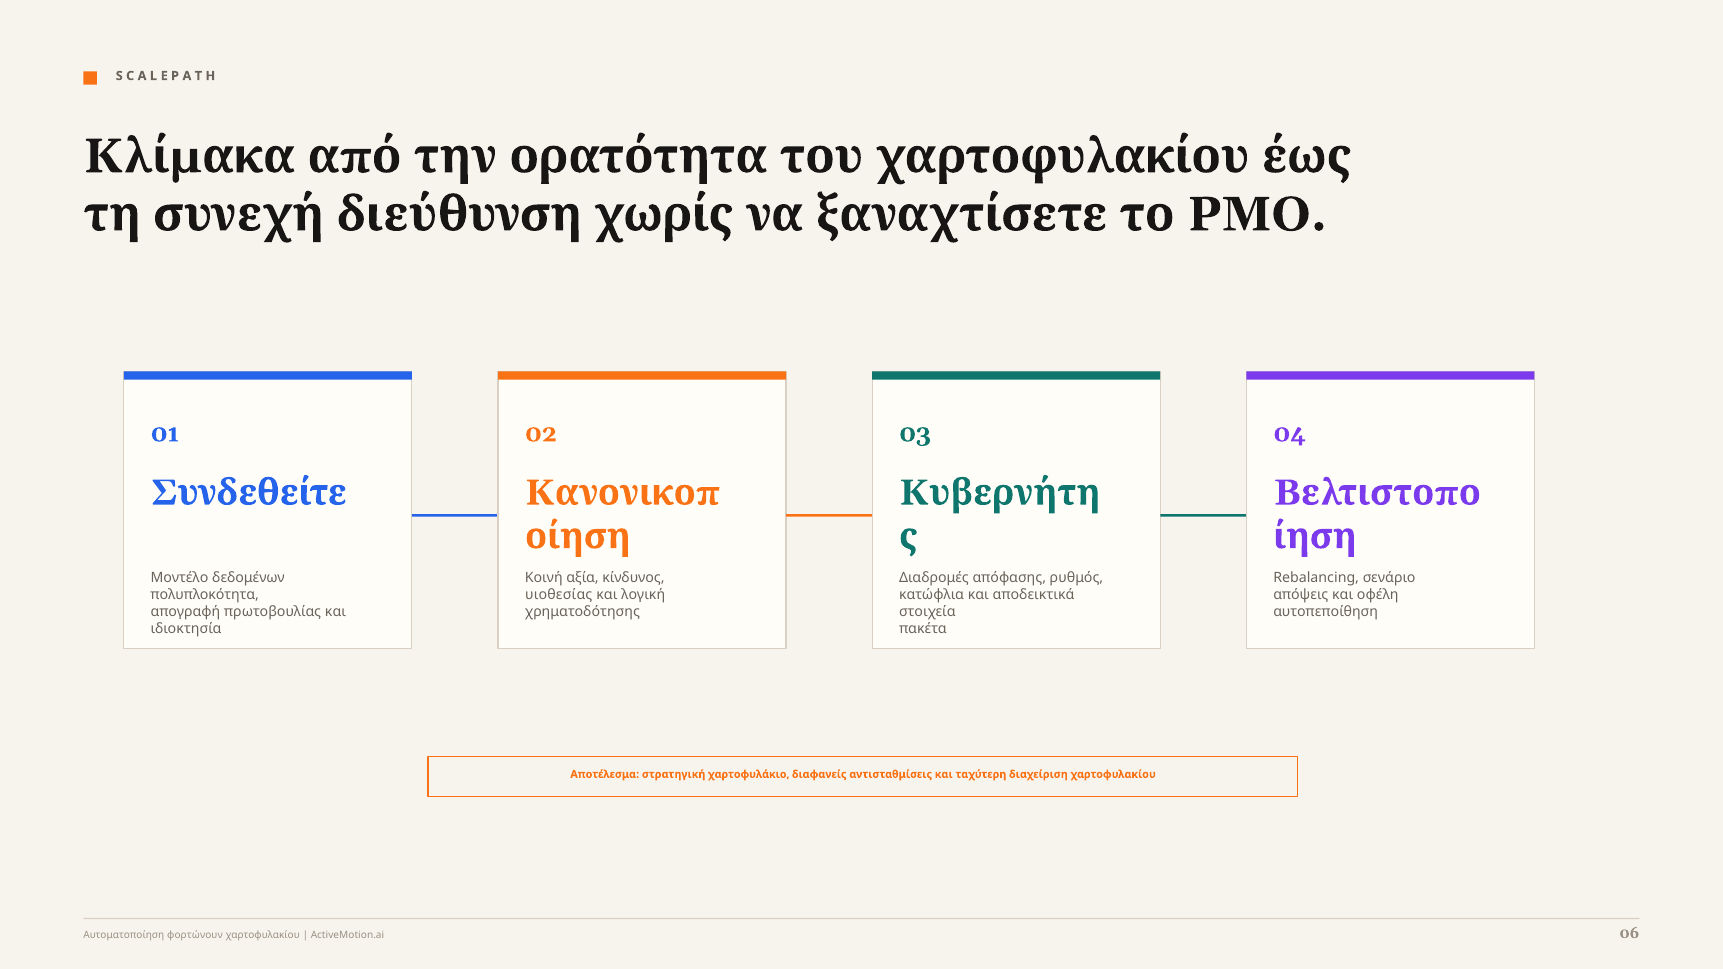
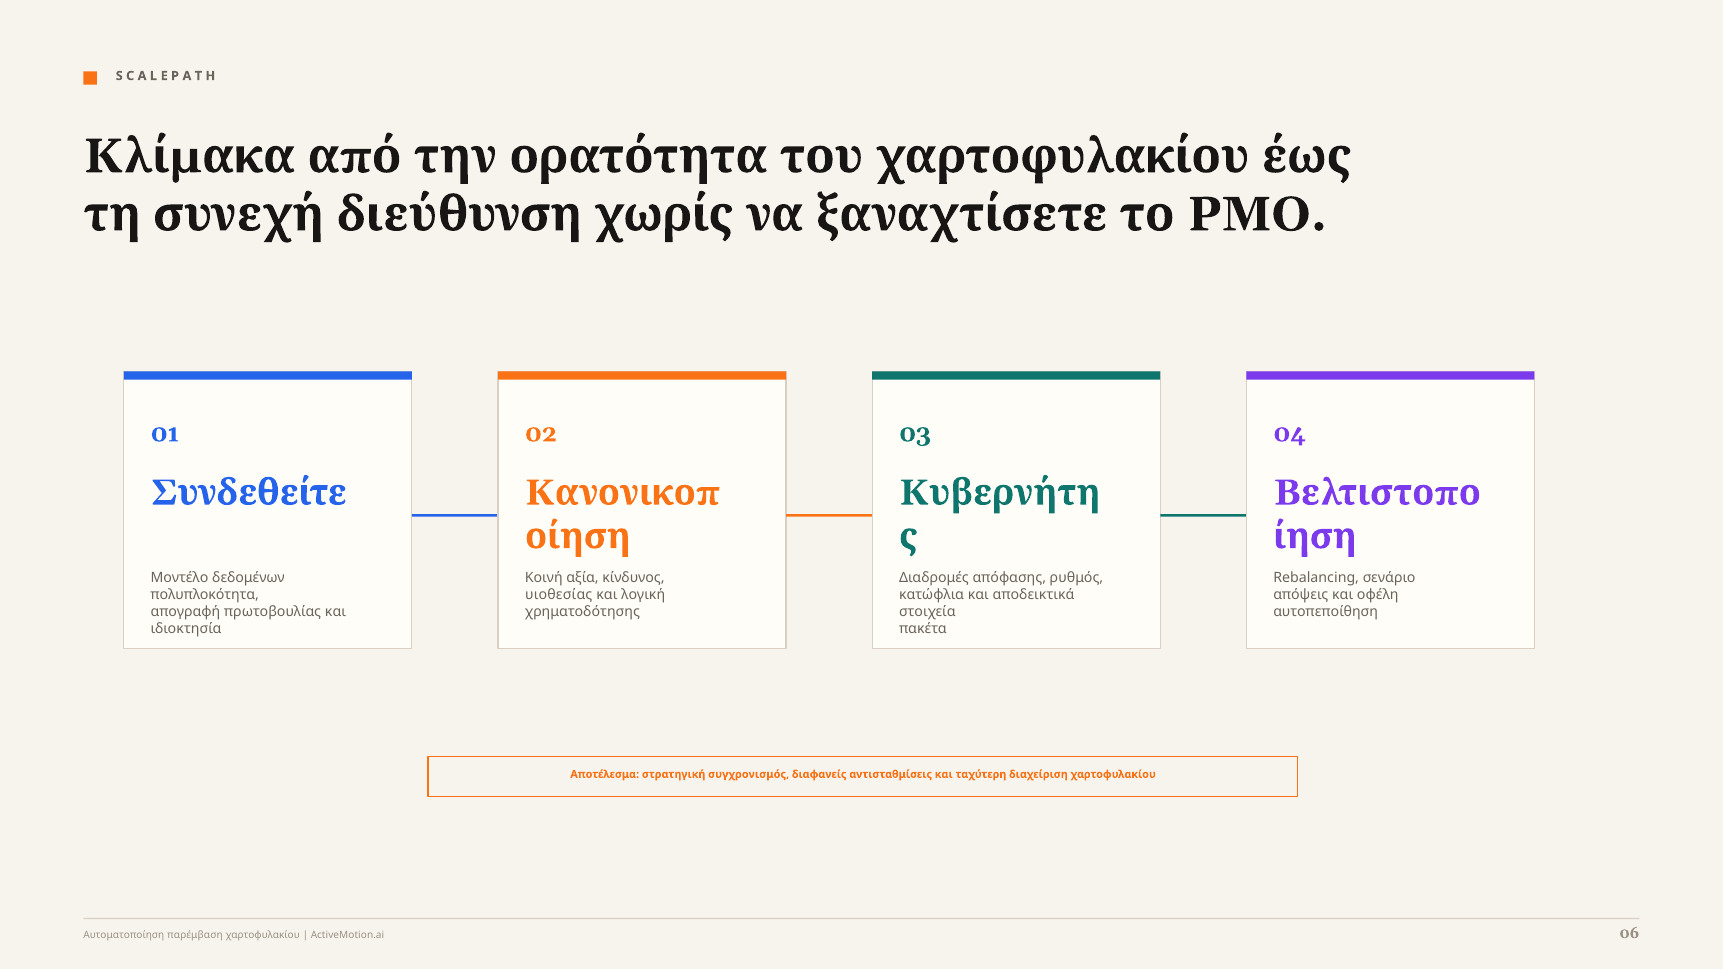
χαρτοφυλάκιο: χαρτοφυλάκιο -> συγχρονισμός (749, 774)
φορτώνουν: φορτώνουν -> παρέμβαση (195, 936)
